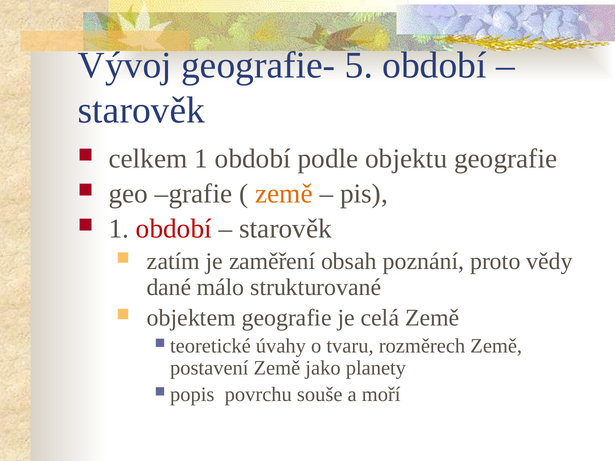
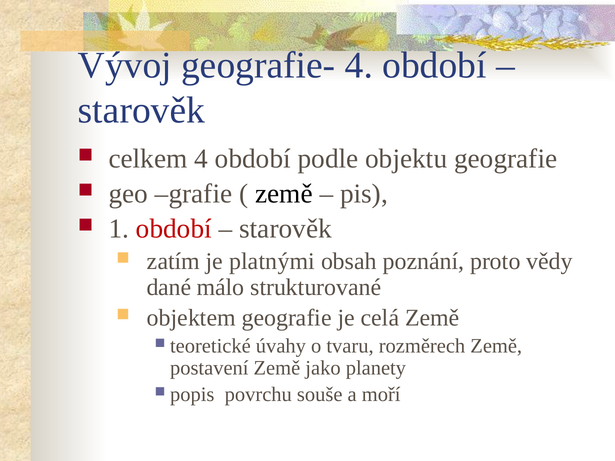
geografie- 5: 5 -> 4 (359, 65)
celkem 1: 1 -> 4 (201, 159)
země colour: orange -> black (284, 194)
zaměření: zaměření -> platnými (272, 262)
